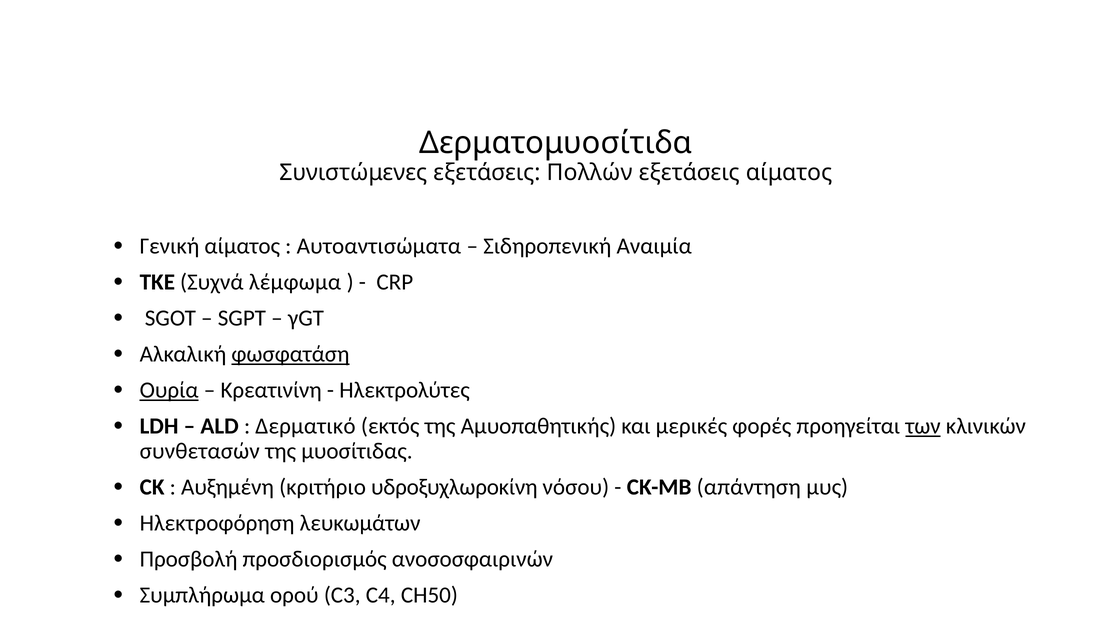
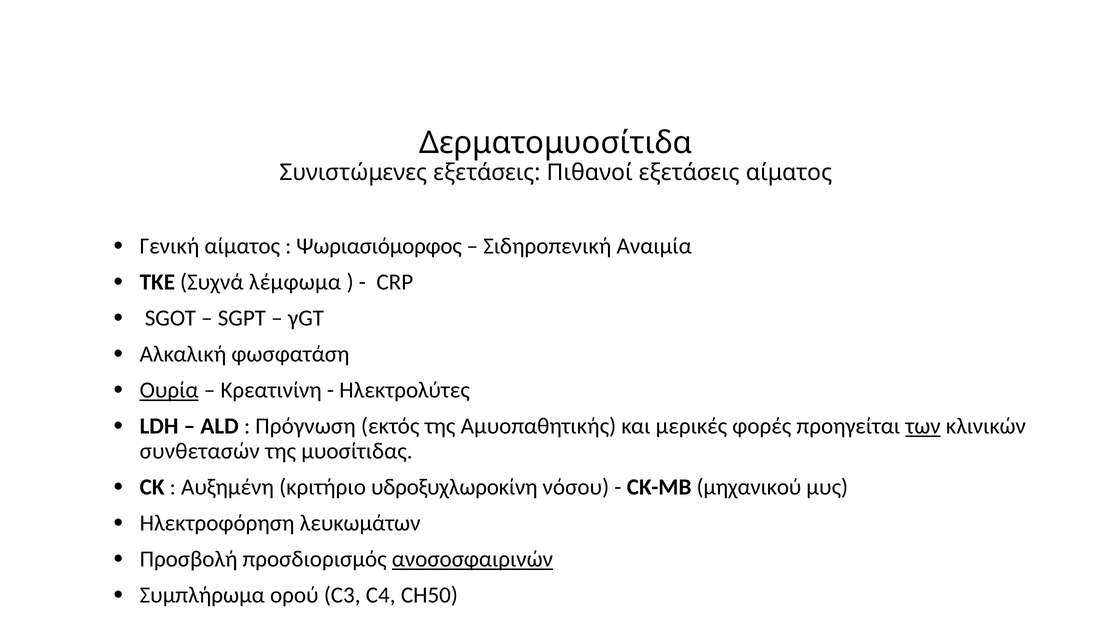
Πολλών: Πολλών -> Πιθανοί (590, 172)
Αυτοαντισώματα: Αυτοαντισώματα -> Ψωριασιόμορφος (379, 246)
φωσφατάση underline: present -> none (290, 354)
Δερματικό: Δερματικό -> Πρόγνωση (306, 426)
απάντηση: απάντηση -> μηχανικού (749, 487)
ανοσοσφαιρινών underline: none -> present (472, 559)
